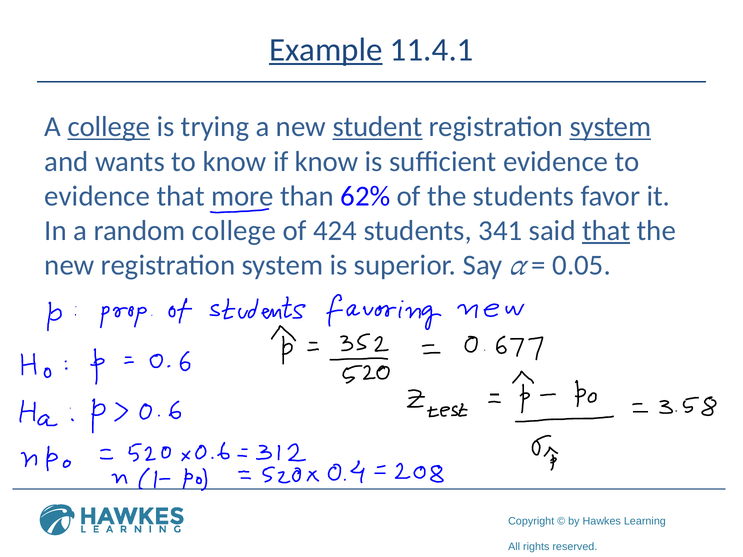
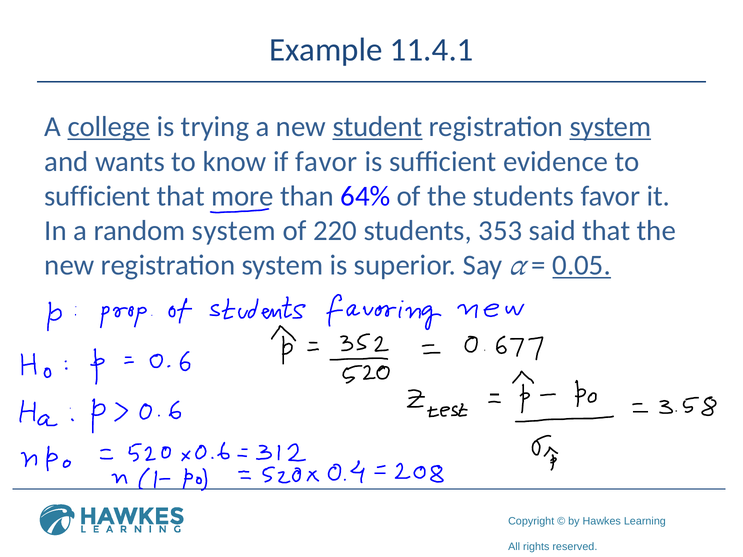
Example underline: present -> none (326, 50)
if know: know -> favor (326, 162)
evidence: evidence -> sufficient (97, 196)
62%: 62% -> 64% (365, 196)
random college: college -> system (234, 231)
424: 424 -> 220 (335, 231)
341: 341 -> 353 (500, 231)
that underline: present -> none (606, 231)
0.05 underline: none -> present (582, 265)
